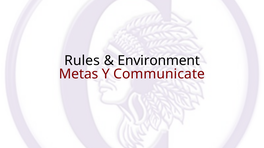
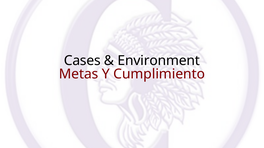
Rules: Rules -> Cases (82, 61)
Communicate: Communicate -> Cumplimiento (159, 74)
